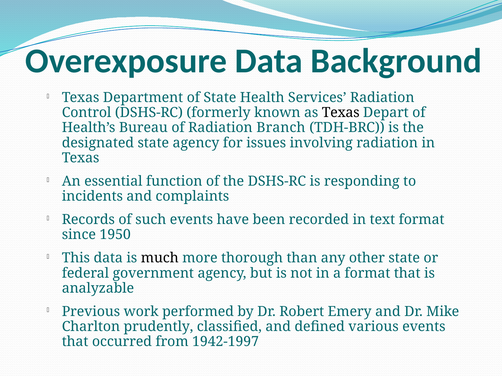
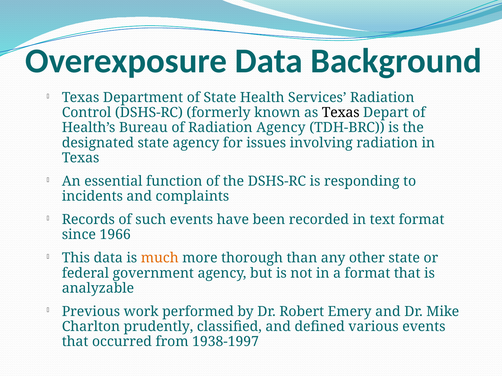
Radiation Branch: Branch -> Agency (281, 128)
1950: 1950 -> 1966 (115, 235)
much colour: black -> orange (160, 258)
1942-1997: 1942-1997 -> 1938-1997 (226, 342)
